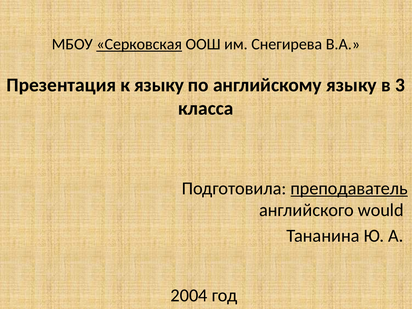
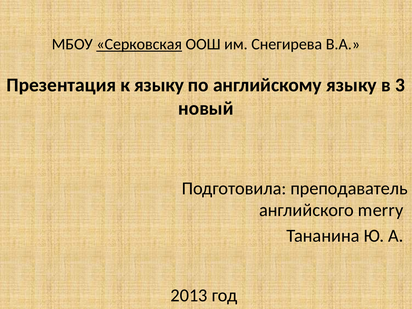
класса: класса -> новый (206, 108)
преподаватель underline: present -> none (349, 188)
would: would -> merry (381, 210)
2004: 2004 -> 2013 (189, 295)
